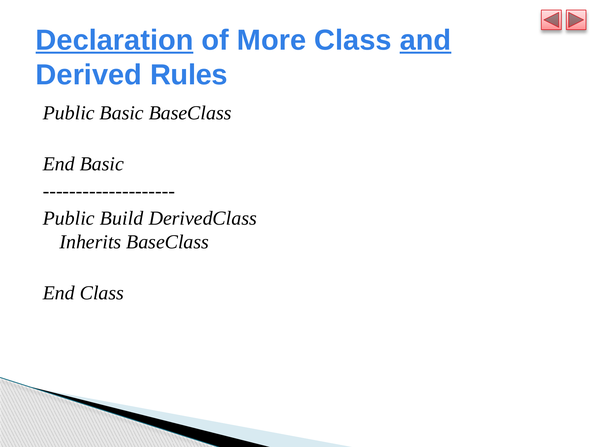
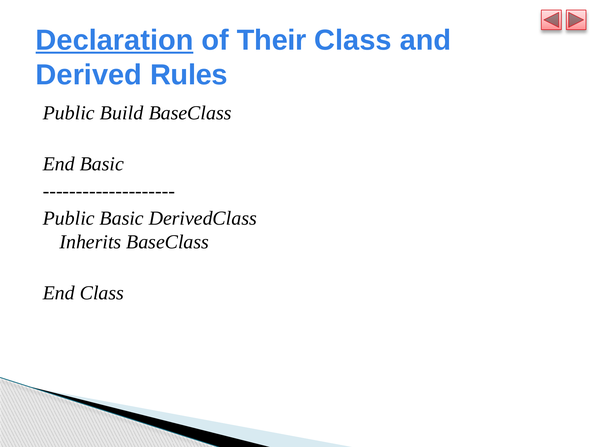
More: More -> Their (272, 40)
and underline: present -> none (425, 40)
Public Basic: Basic -> Build (122, 113)
Public Build: Build -> Basic (122, 218)
